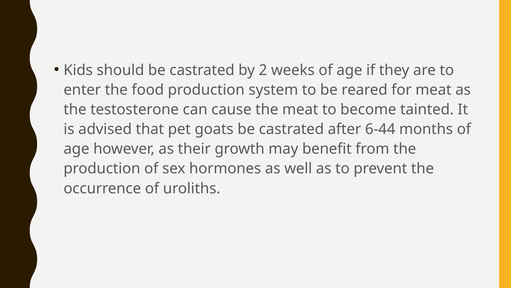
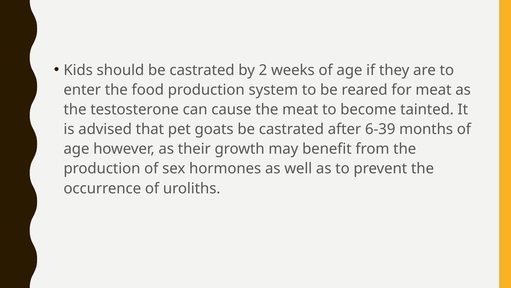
6-44: 6-44 -> 6-39 (380, 129)
